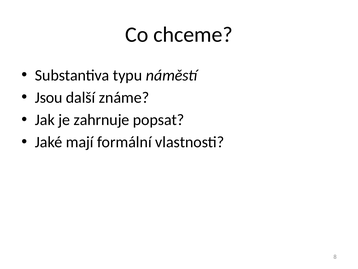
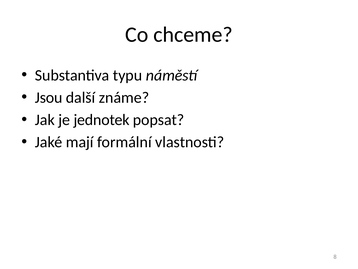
zahrnuje: zahrnuje -> jednotek (102, 120)
